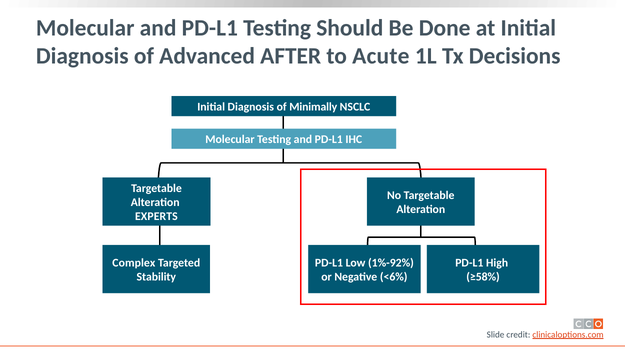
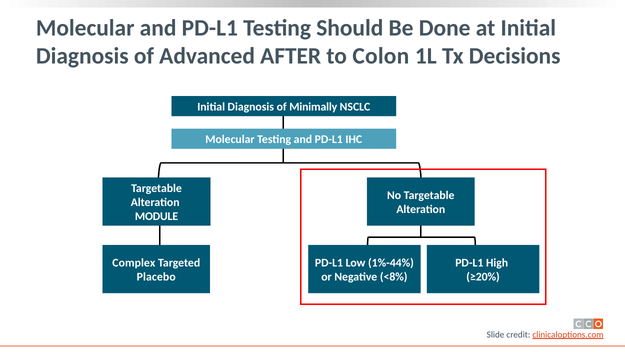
Acute: Acute -> Colon (381, 56)
EXPERTS: EXPERTS -> MODULE (157, 216)
1%-92%: 1%-92% -> 1%-44% (391, 263)
Stability: Stability -> Placebo (156, 277)
<6%: <6% -> <8% (394, 277)
≥58%: ≥58% -> ≥20% (483, 277)
